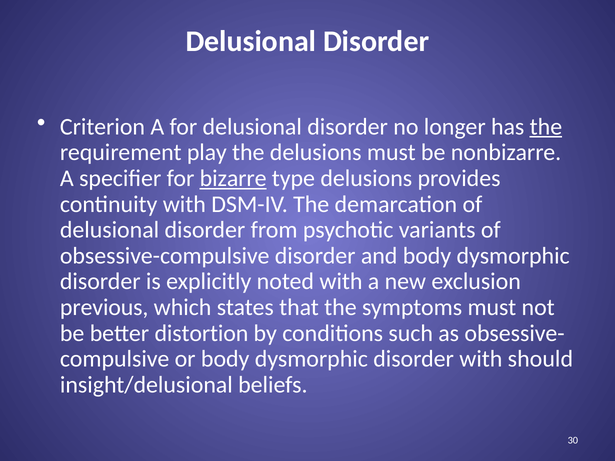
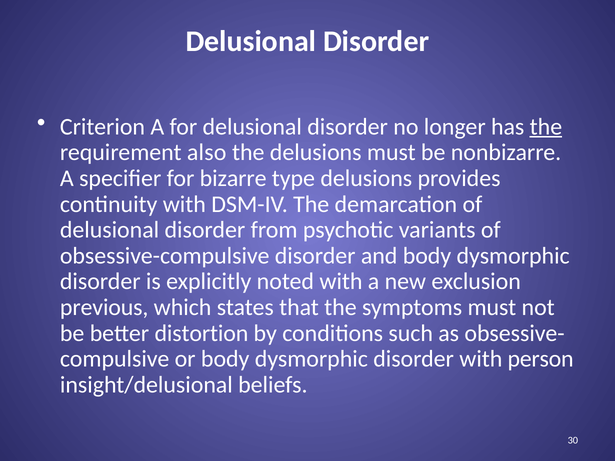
play: play -> also (207, 153)
bizarre underline: present -> none (233, 178)
should: should -> person (541, 359)
